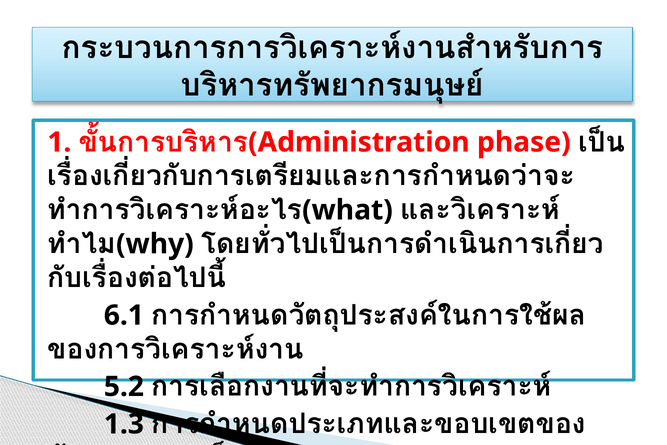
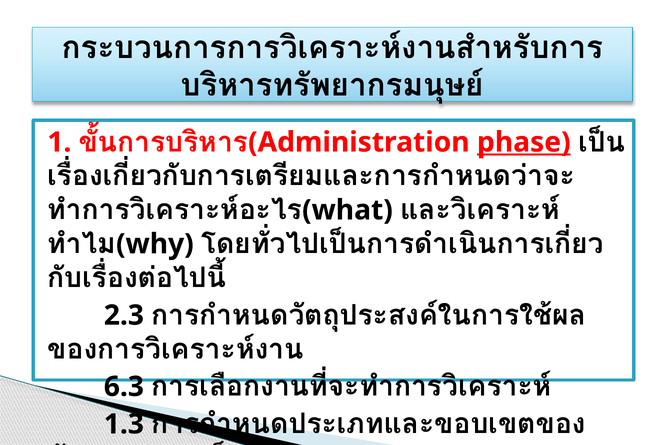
phase underline: none -> present (524, 142)
6.1: 6.1 -> 2.3 (124, 315)
5.2: 5.2 -> 6.3 (124, 386)
